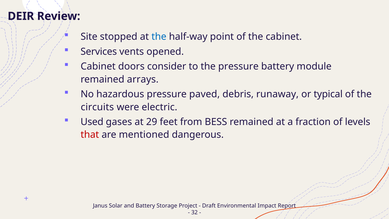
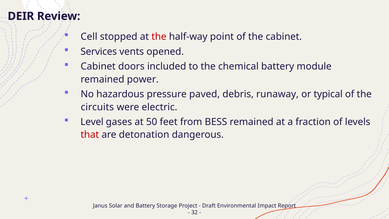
Site: Site -> Cell (89, 37)
the colour: blue -> red (159, 37)
consider: consider -> included (167, 66)
the pressure: pressure -> chemical (238, 66)
arrays: arrays -> power (143, 79)
Used: Used -> Level (92, 122)
29: 29 -> 50 (152, 122)
mentioned: mentioned -> detonation (144, 135)
